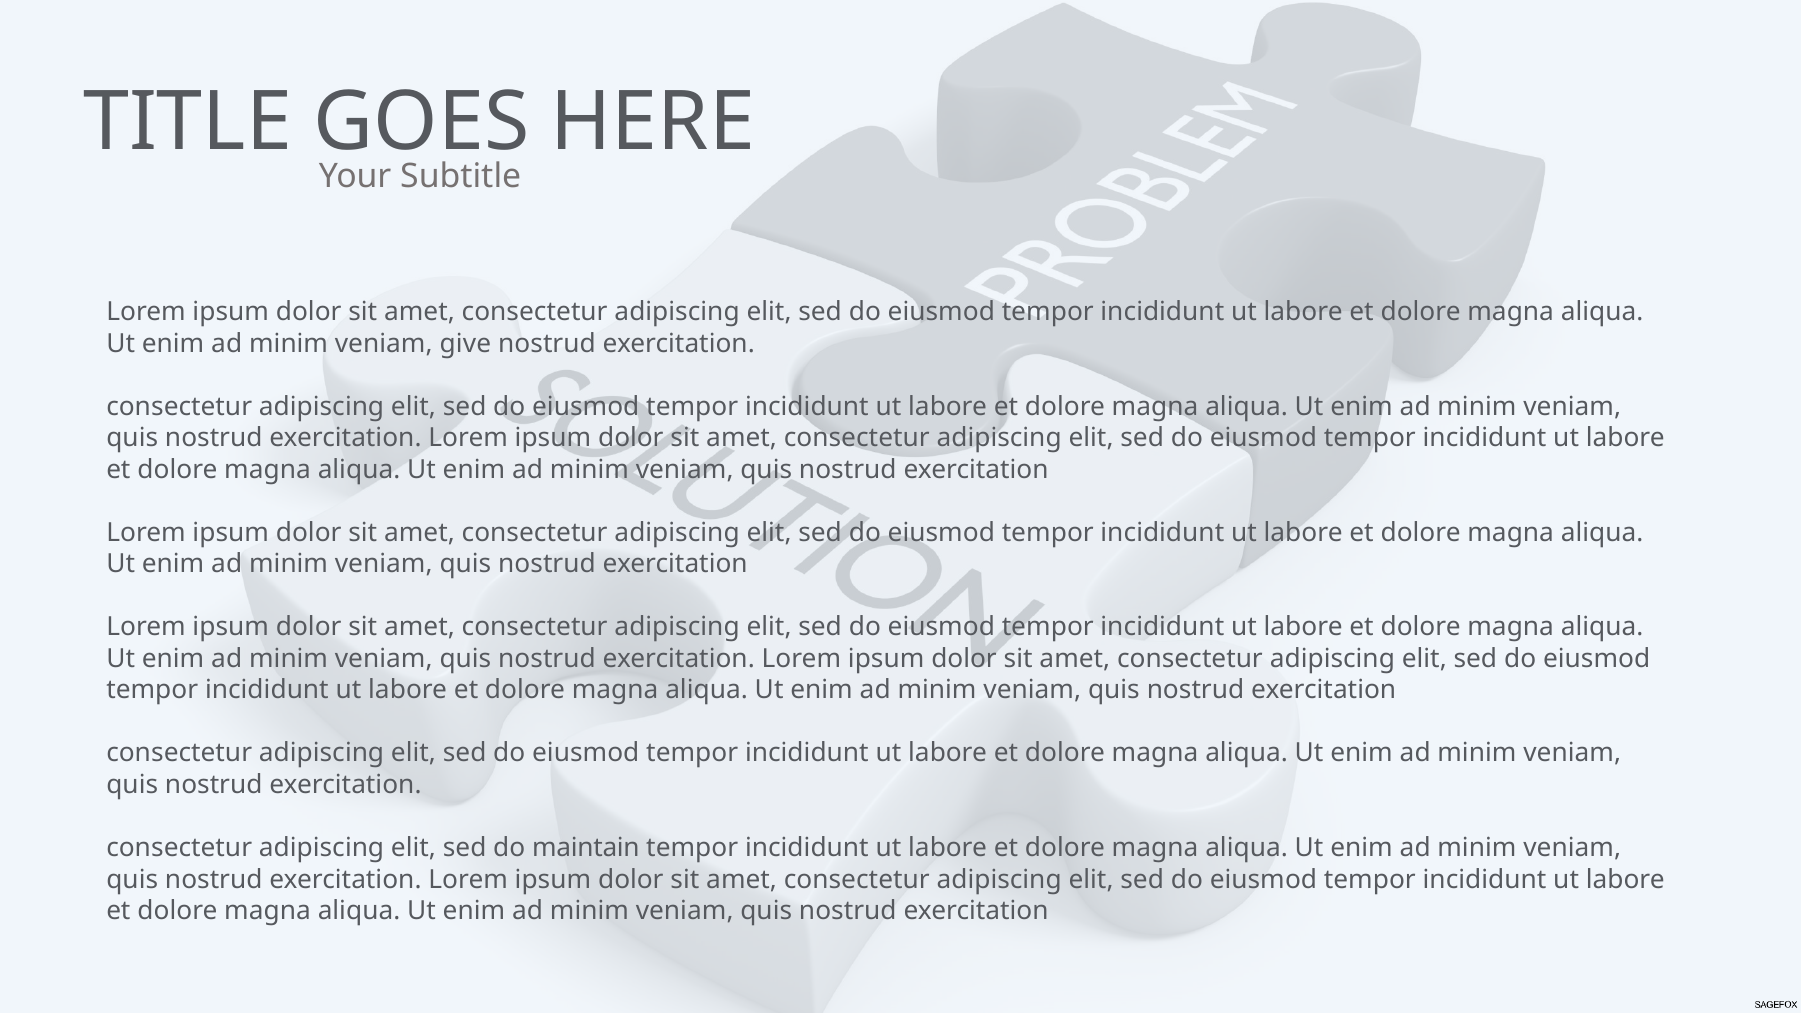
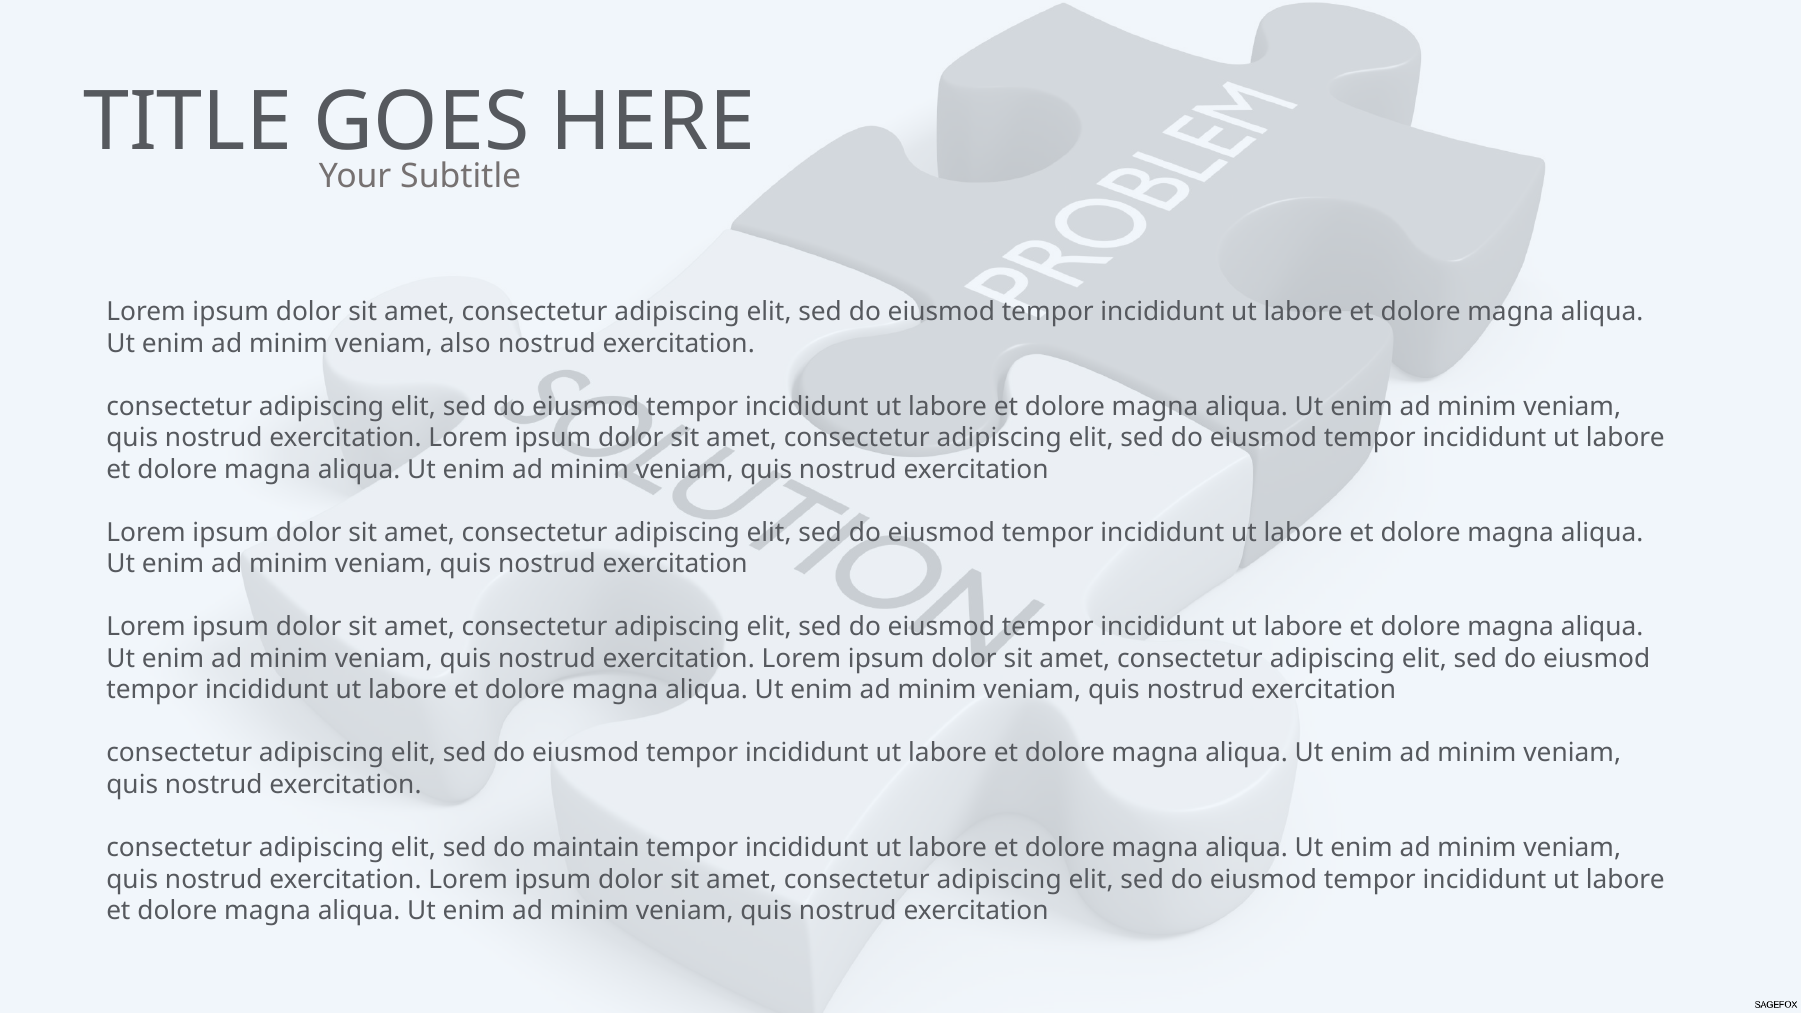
give: give -> also (465, 343)
